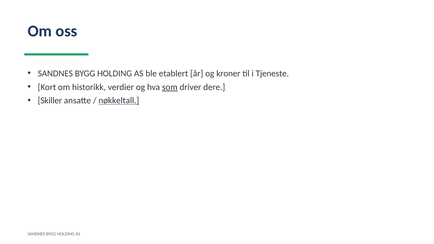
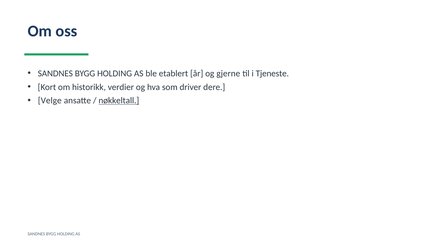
kroner: kroner -> gjerne (228, 74)
som underline: present -> none (170, 87)
Skiller: Skiller -> Velge (50, 101)
